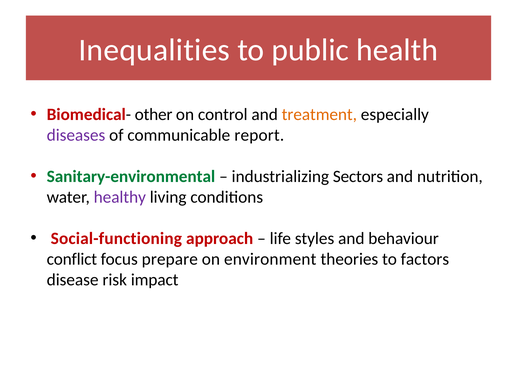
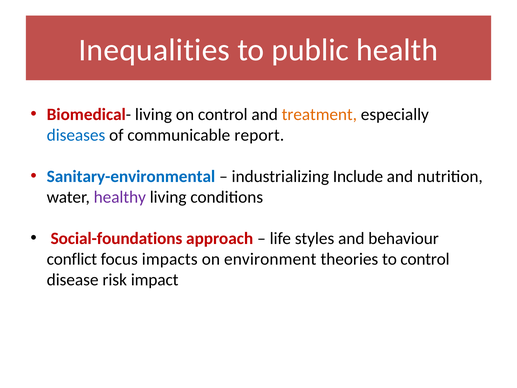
Biomedical- other: other -> living (153, 114)
diseases colour: purple -> blue (76, 135)
Sanitary-environmental colour: green -> blue (131, 176)
Sectors: Sectors -> Include (358, 176)
Social-functioning: Social-functioning -> Social-foundations (116, 238)
prepare: prepare -> impacts (170, 259)
to factors: factors -> control (425, 259)
